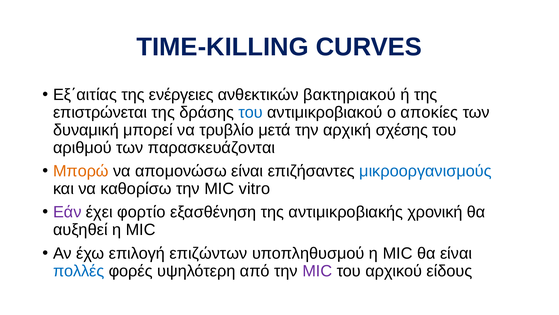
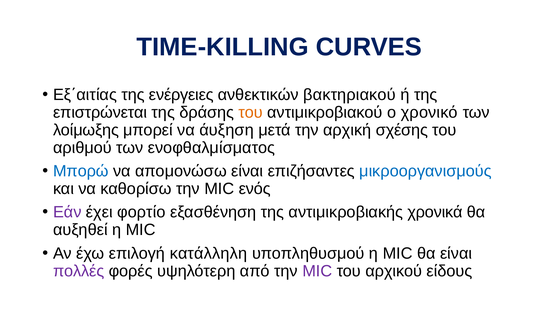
του colour: blue -> orange (251, 112)
αποκίες: αποκίες -> χρονικό (429, 112)
δυναμική: δυναμική -> λοίμωξης (86, 130)
τρυβλίο: τρυβλίο -> άυξηση (227, 130)
παρασκευάζονται: παρασκευάζονται -> ενοφθαλμίσματος (211, 147)
Μπορώ colour: orange -> blue (81, 171)
vitro: vitro -> ενός (255, 188)
χρονική: χρονική -> χρονικά (435, 212)
επιζώντων: επιζώντων -> κατάλληλη (208, 253)
πολλές colour: blue -> purple (79, 270)
